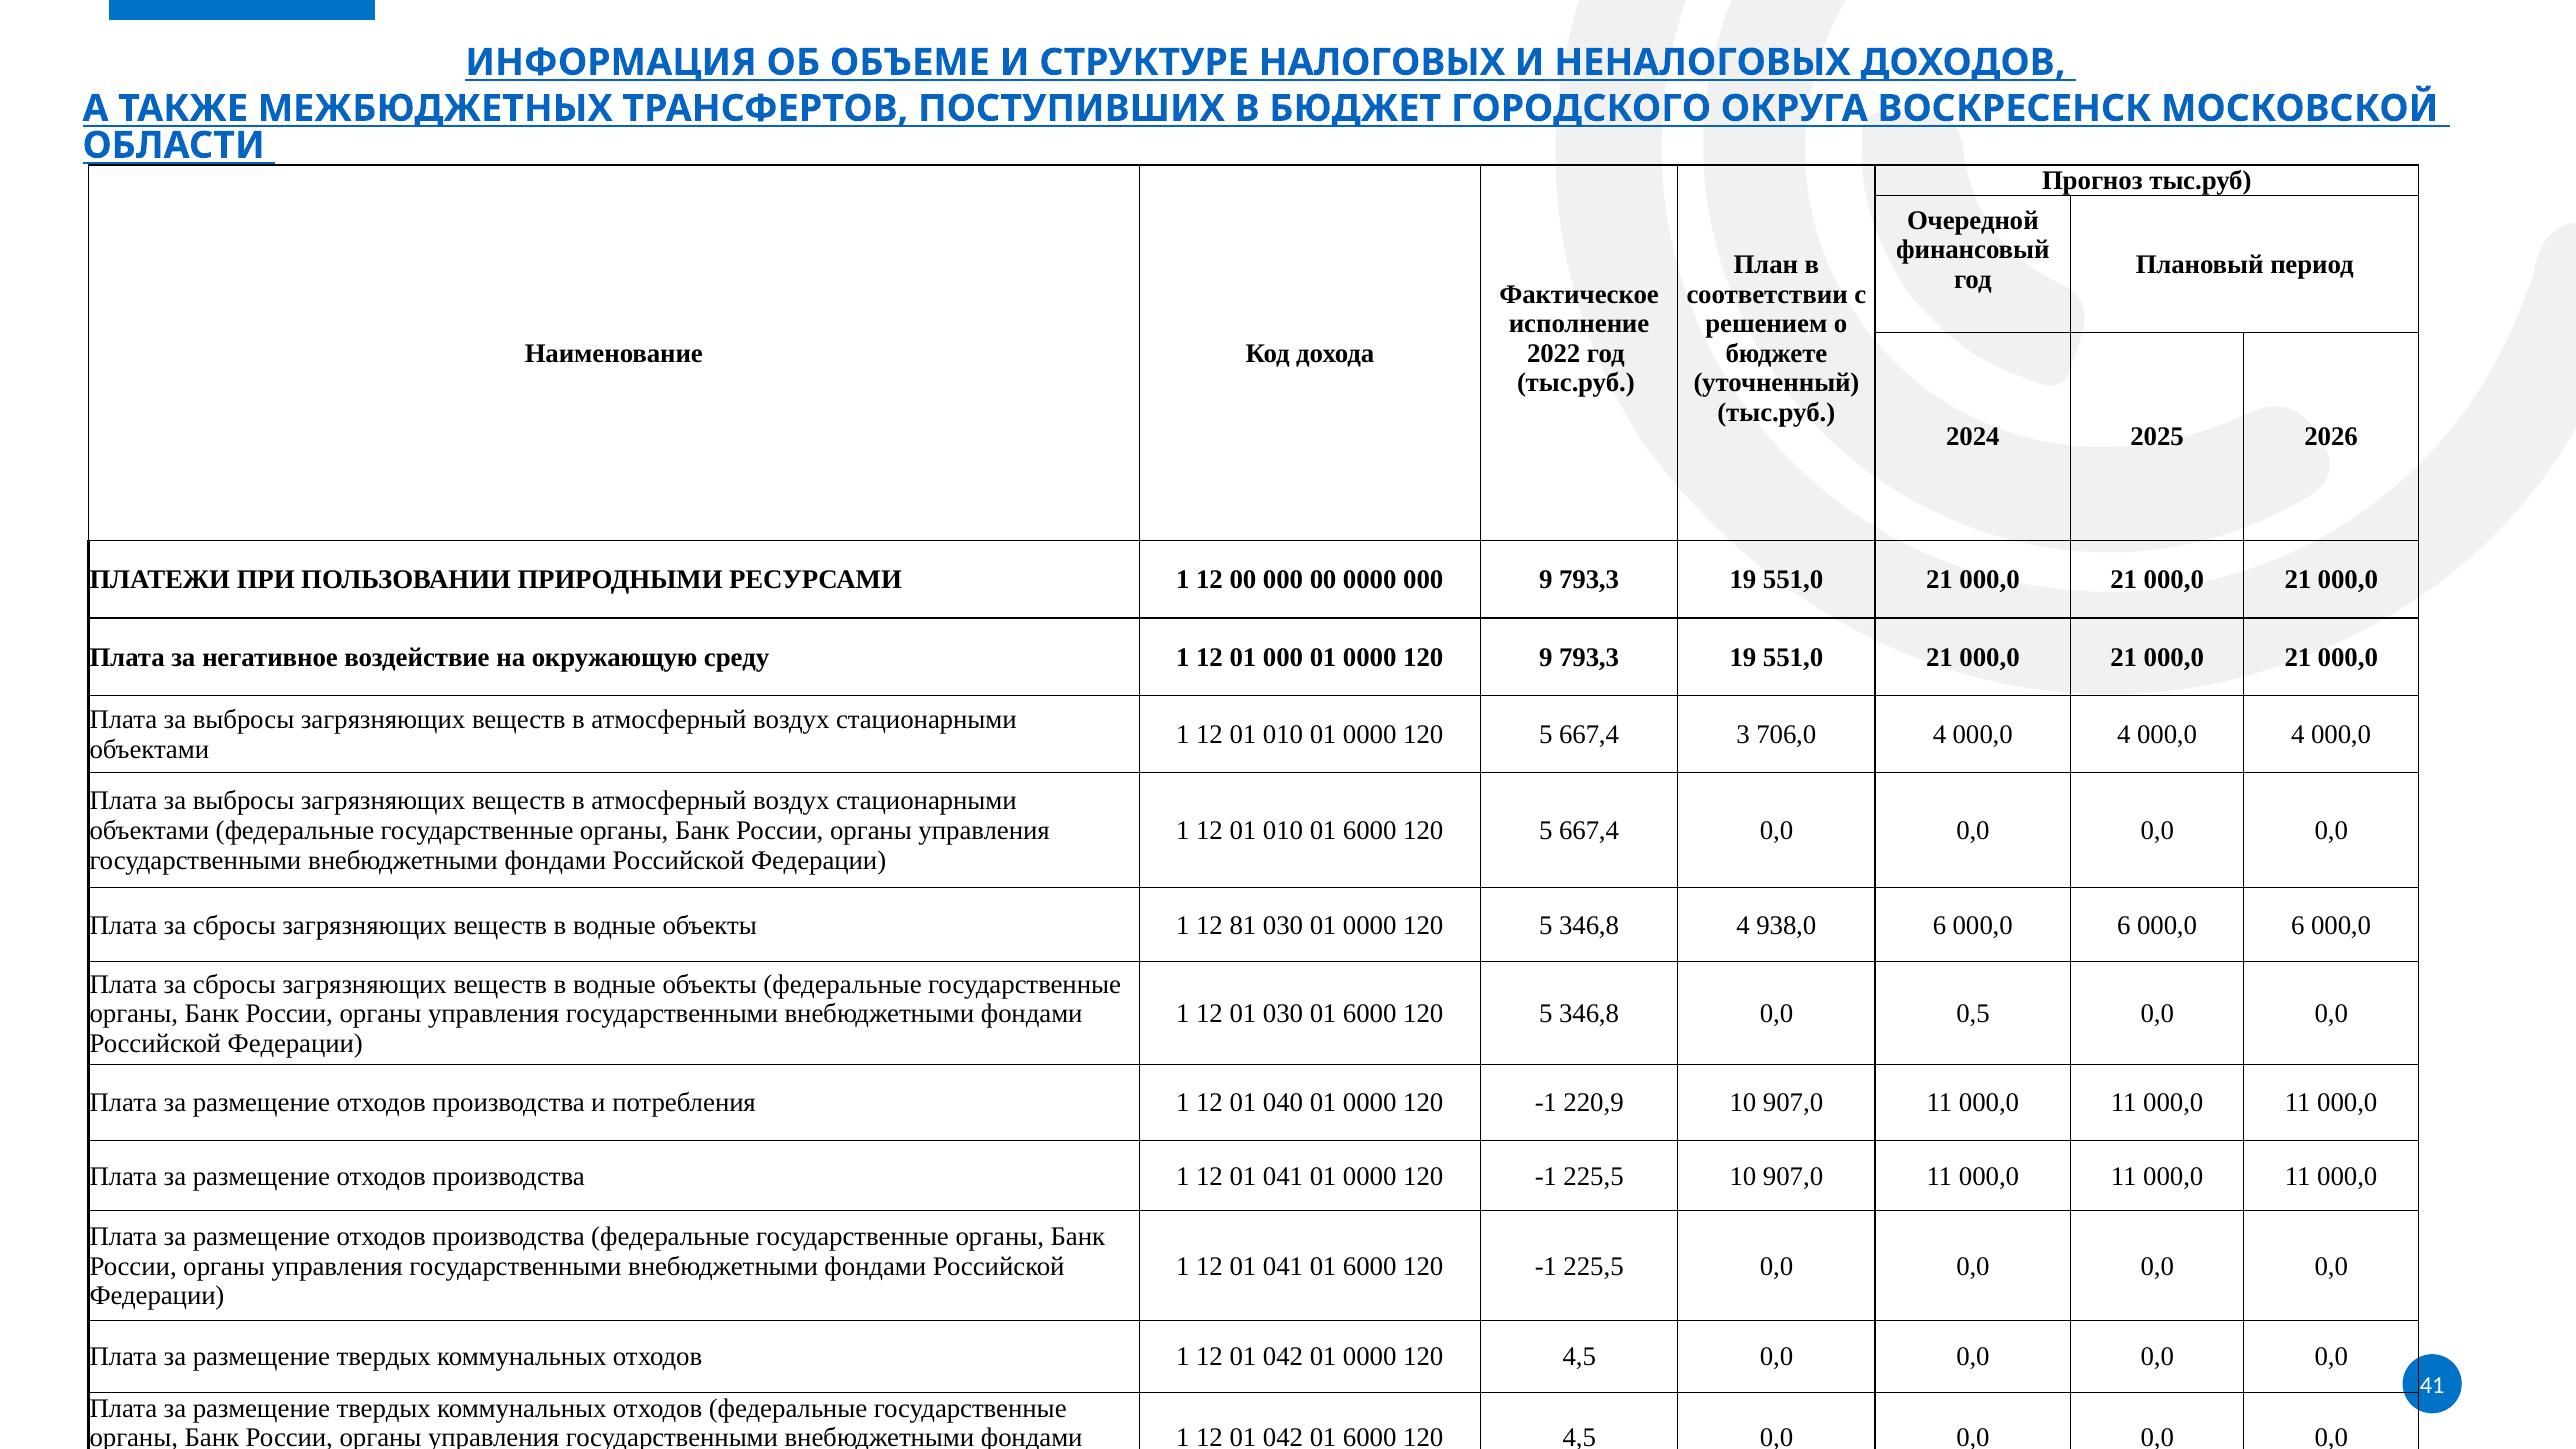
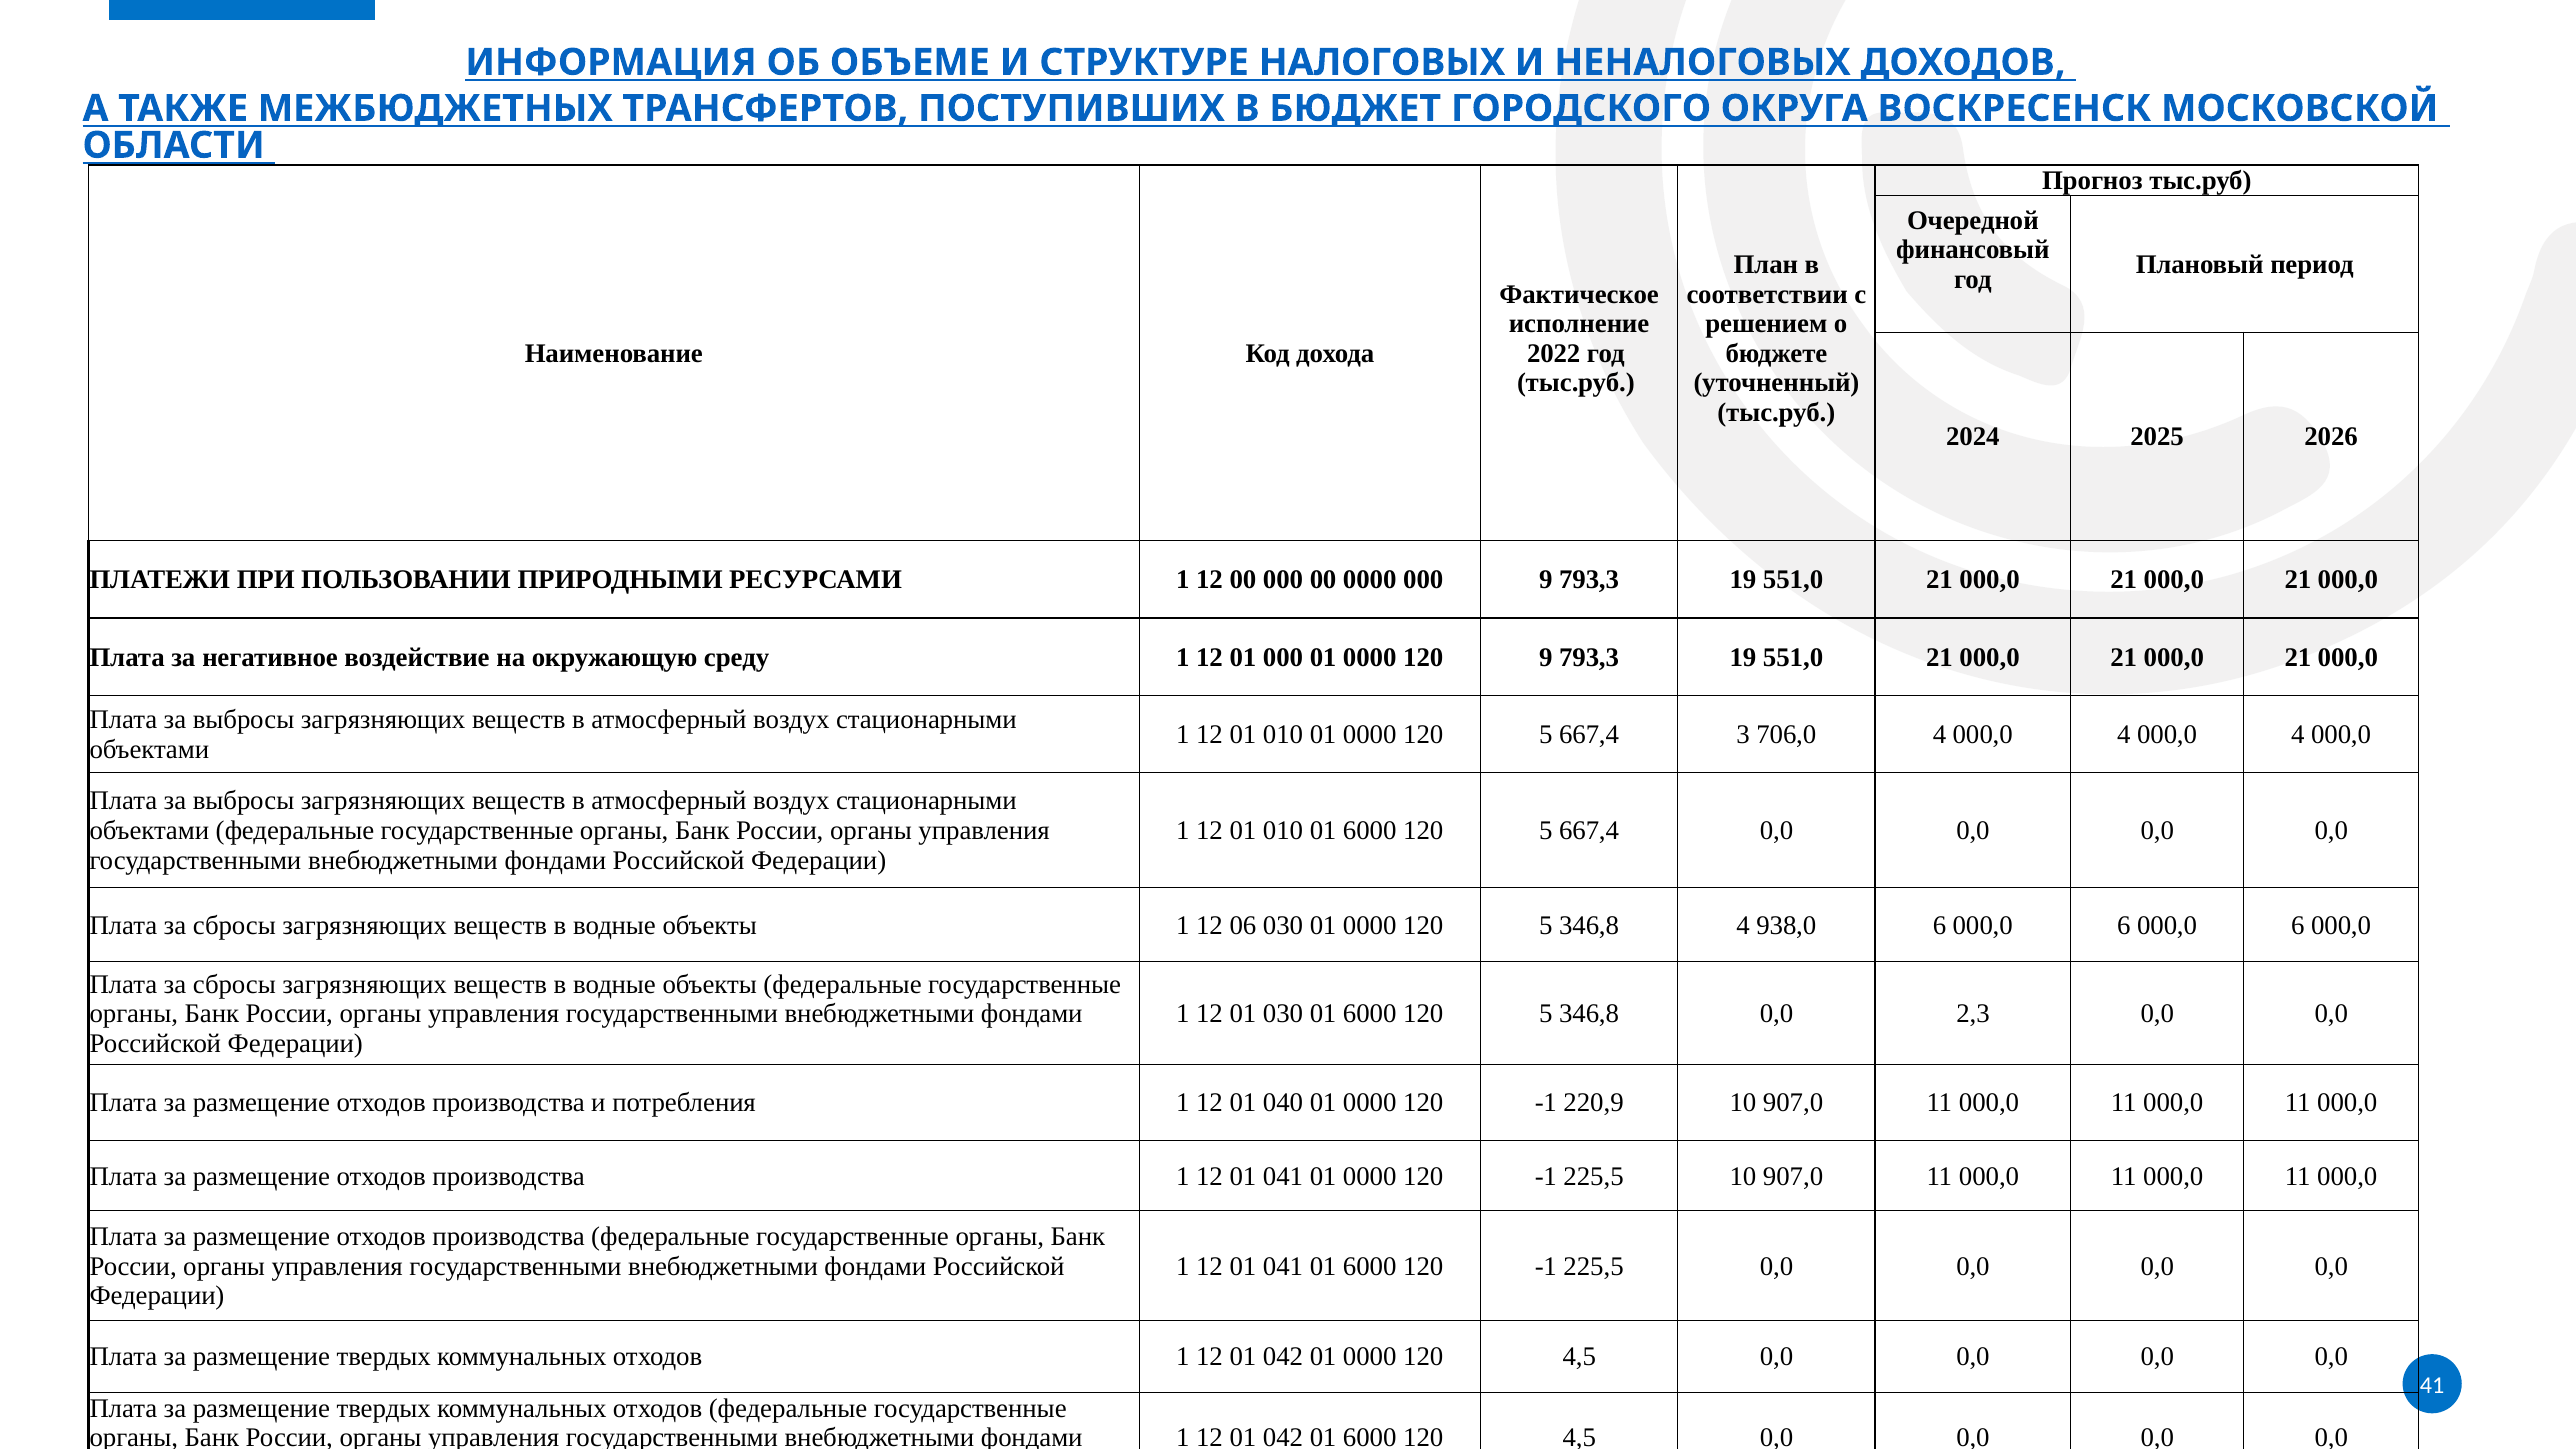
81: 81 -> 06 (1243, 925)
0,5: 0,5 -> 2,3 (1973, 1014)
